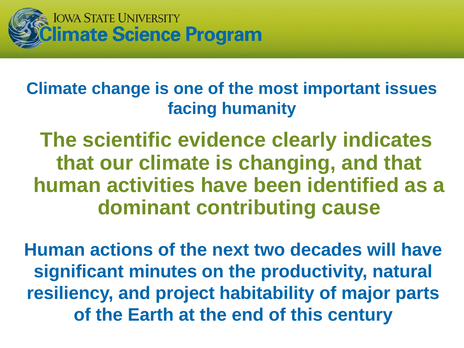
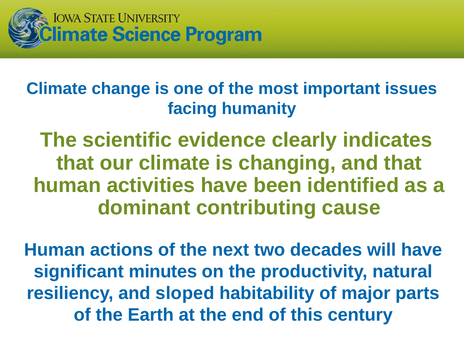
project: project -> sloped (185, 293)
